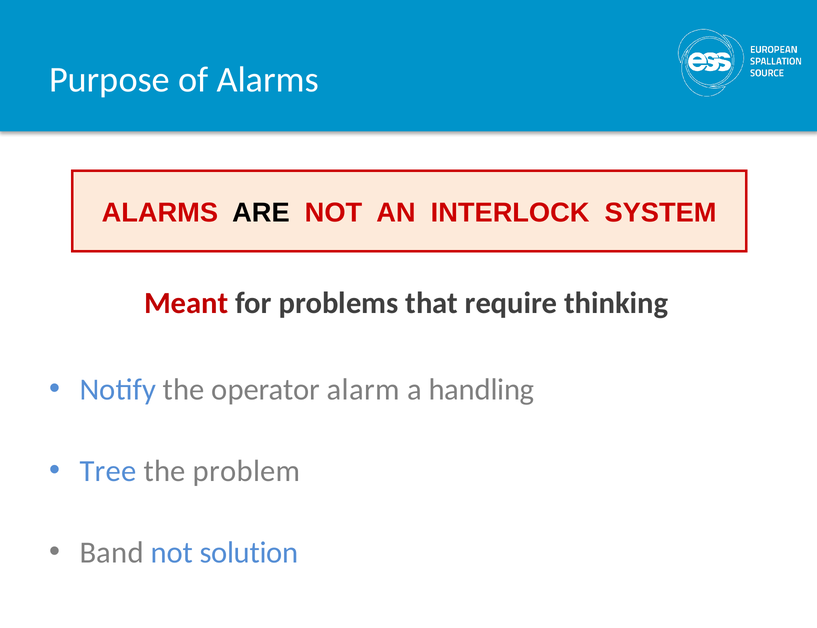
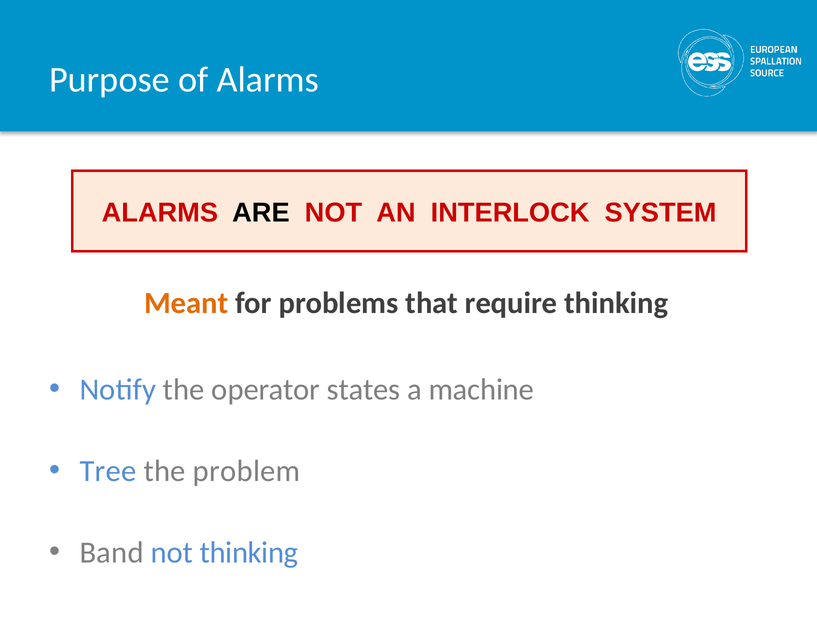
Meant colour: red -> orange (186, 303)
alarm: alarm -> states (364, 389)
handling: handling -> machine (481, 389)
not solution: solution -> thinking (249, 552)
